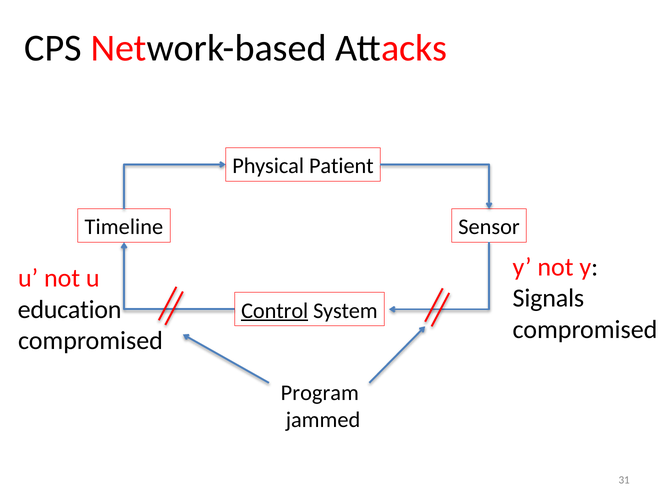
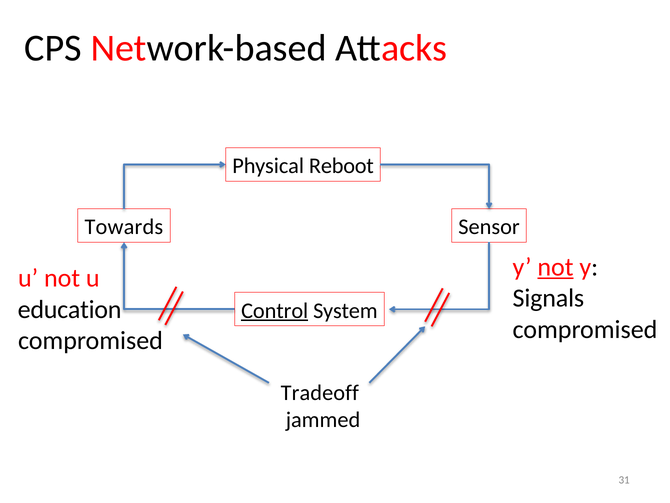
Patient: Patient -> Reboot (341, 166)
Timeline: Timeline -> Towards (124, 227)
not underline: none -> present (555, 267)
Program: Program -> Tradeoff (320, 393)
